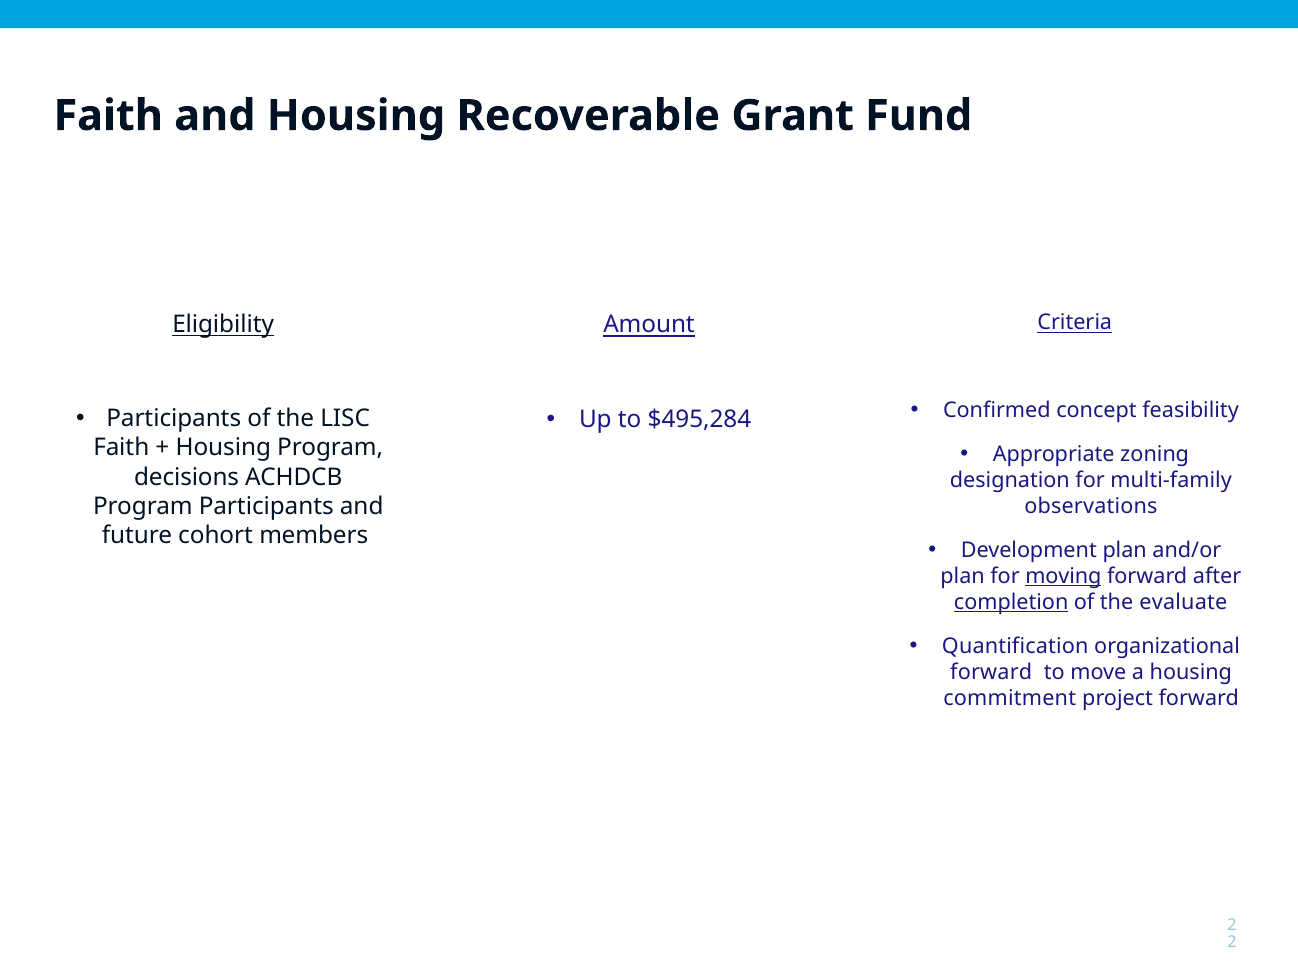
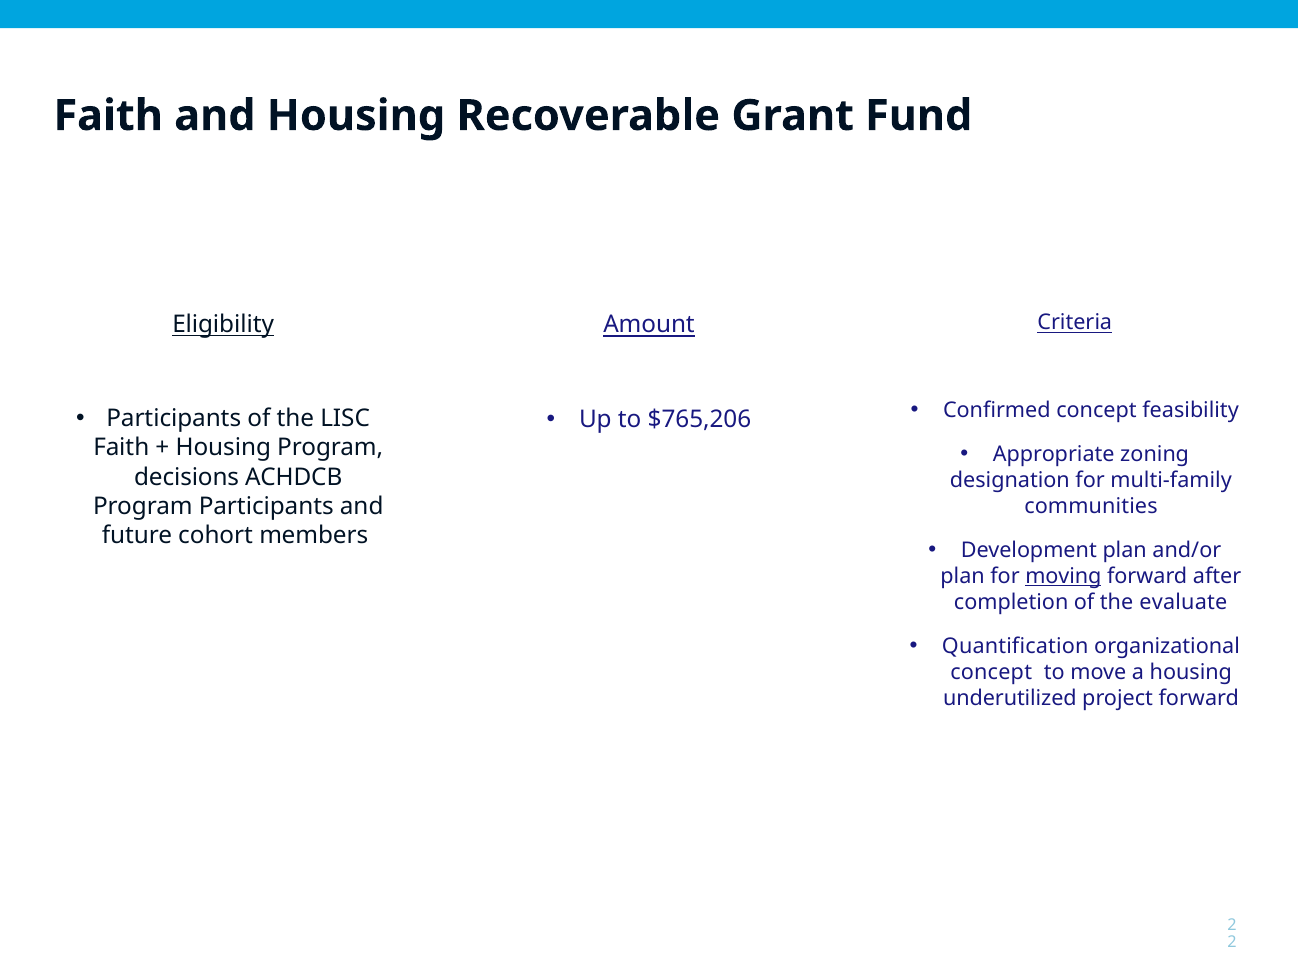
$495,284: $495,284 -> $765,206 (699, 419)
observations: observations -> communities (1091, 506)
completion underline: present -> none (1011, 602)
forward: forward -> concept (991, 672)
commitment: commitment -> underutilized (1010, 698)
